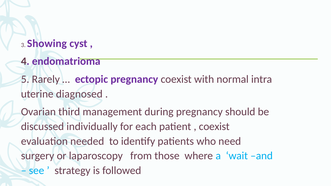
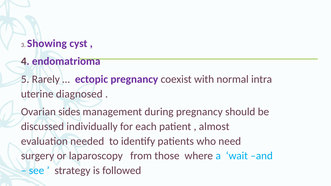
third: third -> sides (69, 112)
coexist: coexist -> almost (214, 127)
